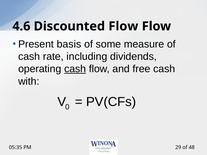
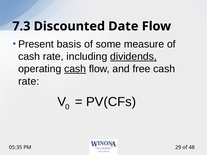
4.6: 4.6 -> 7.3 (21, 26)
Discounted Flow: Flow -> Date (123, 26)
dividends underline: none -> present (133, 57)
with: with -> rate (29, 81)
